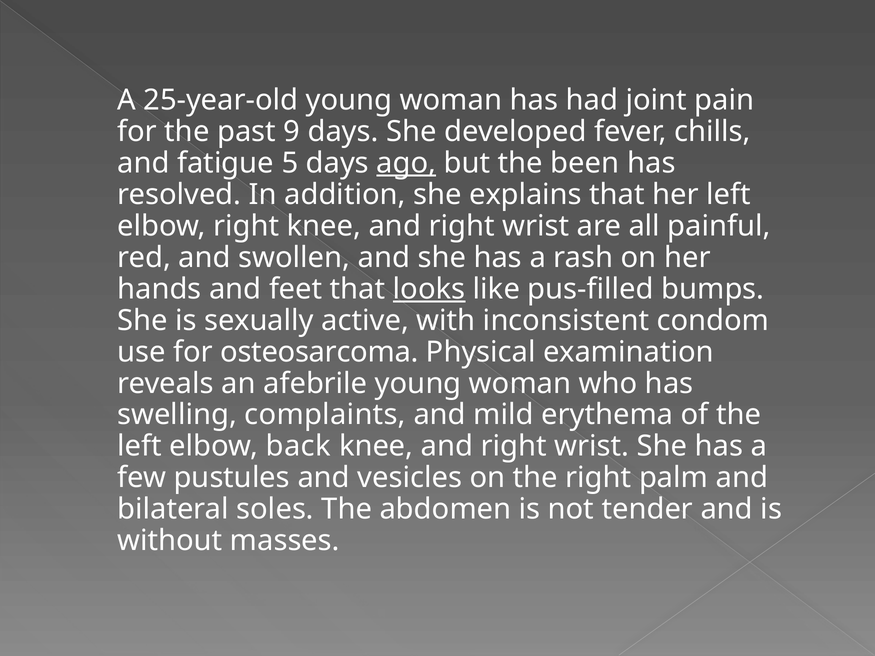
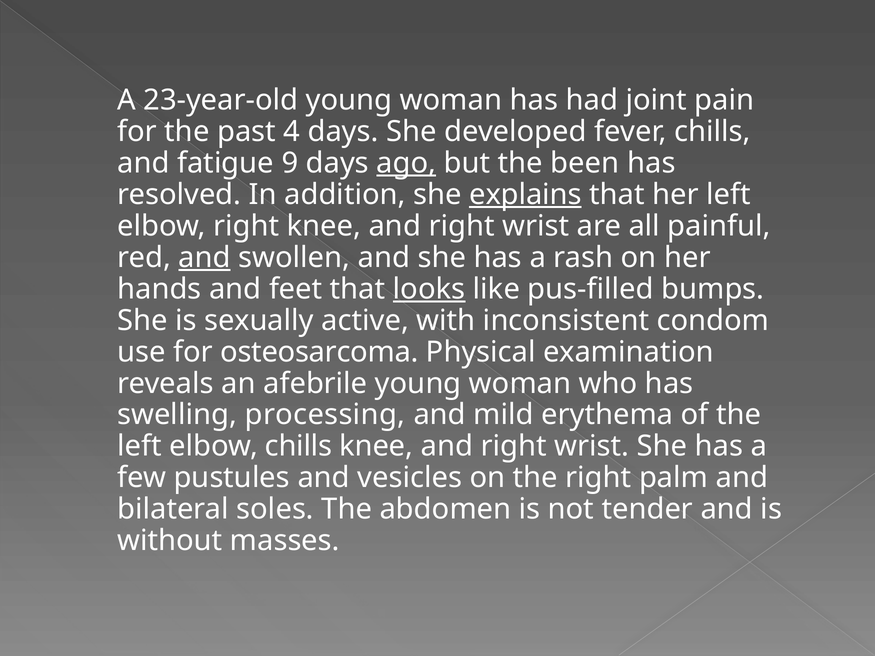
25-year-old: 25-year-old -> 23-year-old (221, 100)
9: 9 -> 4 (292, 132)
5: 5 -> 9 (290, 163)
explains underline: none -> present (525, 195)
and underline: none -> present (205, 258)
complaints: complaints -> processing (325, 415)
elbow back: back -> chills (299, 447)
